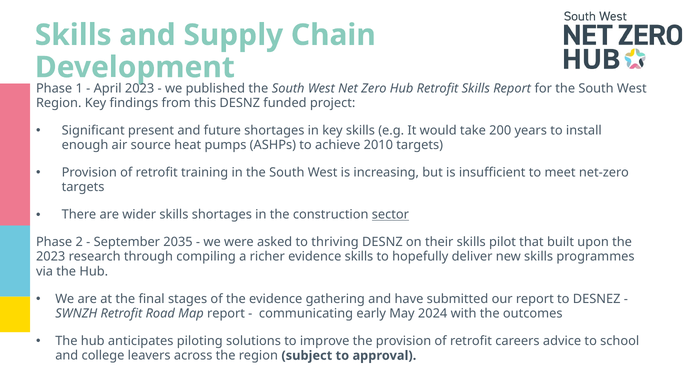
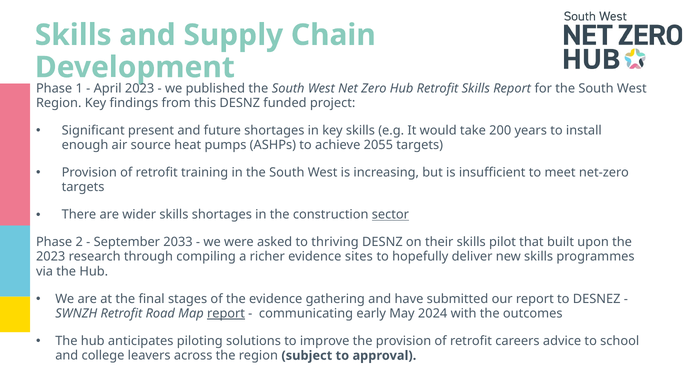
2010: 2010 -> 2055 (378, 145)
2035: 2035 -> 2033 (178, 242)
evidence skills: skills -> sites (359, 257)
report underline: none -> present (226, 313)
